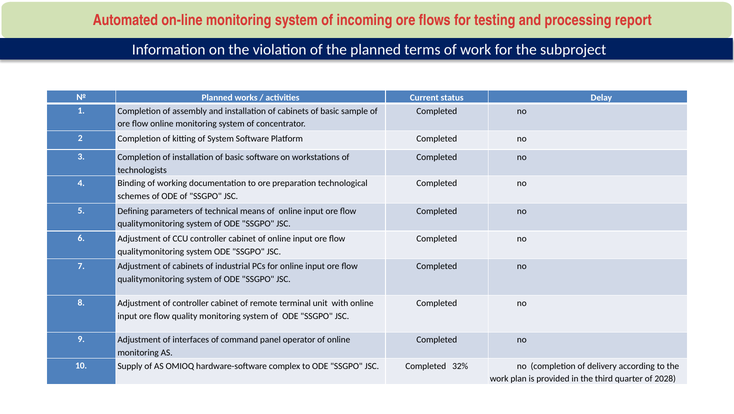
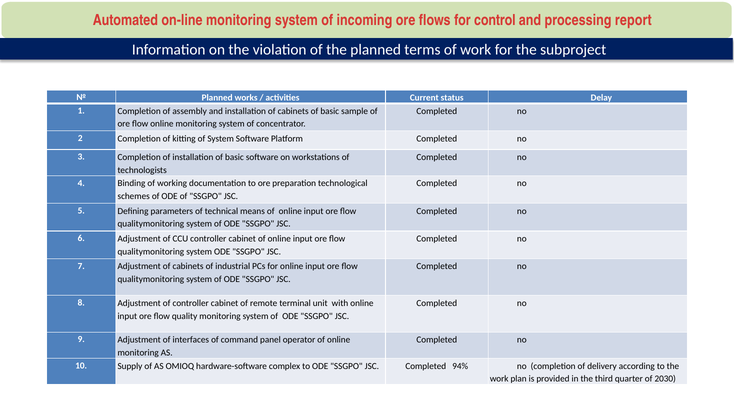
testing: testing -> control (495, 20)
32%: 32% -> 94% (460, 366)
2028: 2028 -> 2030 (665, 379)
